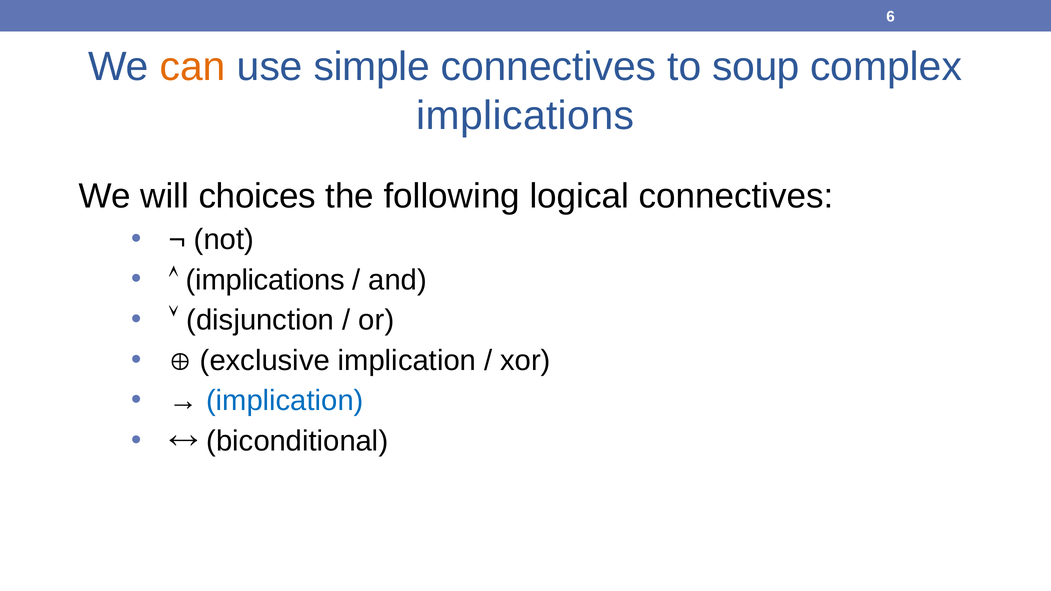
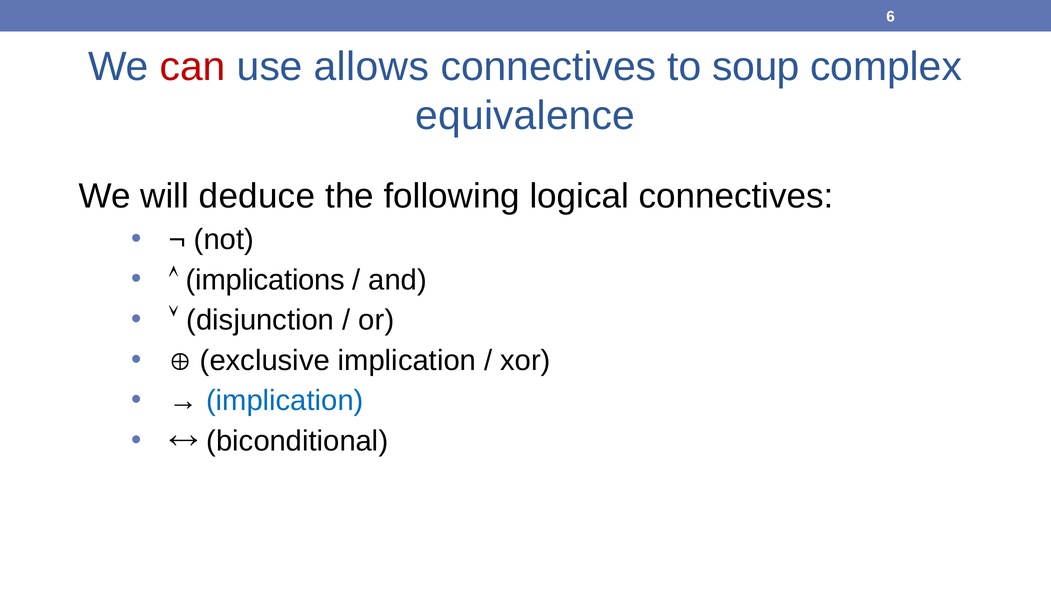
can colour: orange -> red (193, 67)
simple: simple -> allows (371, 67)
implications: implications -> equivalence (525, 116)
choices: choices -> deduce (257, 196)
